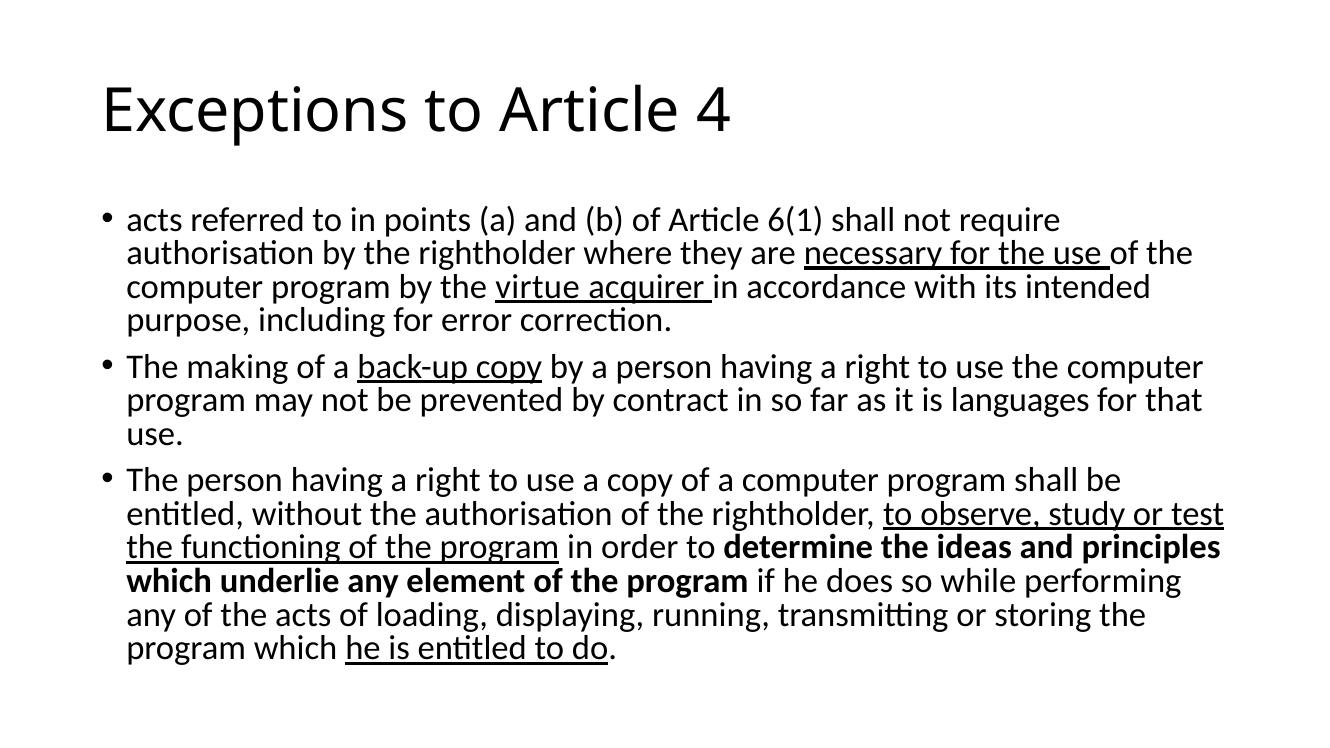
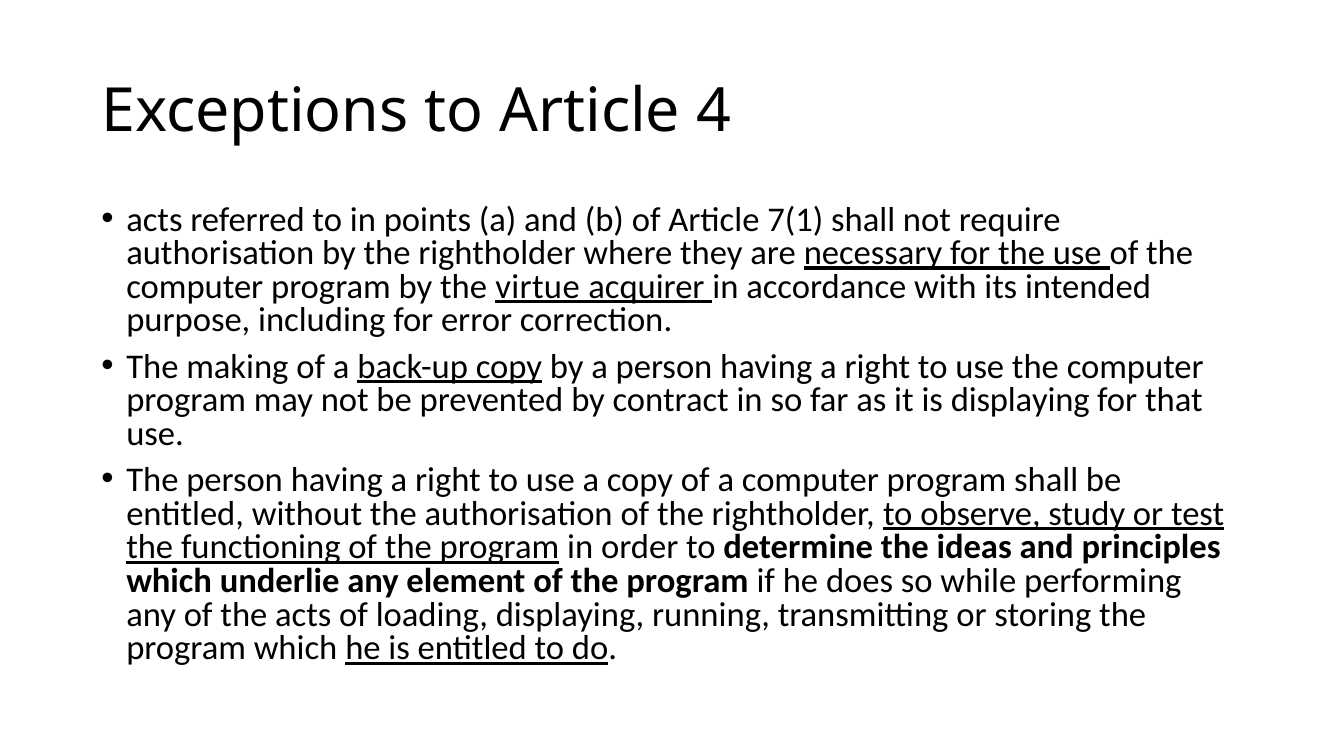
6(1: 6(1 -> 7(1 (795, 220)
is languages: languages -> displaying (1020, 400)
